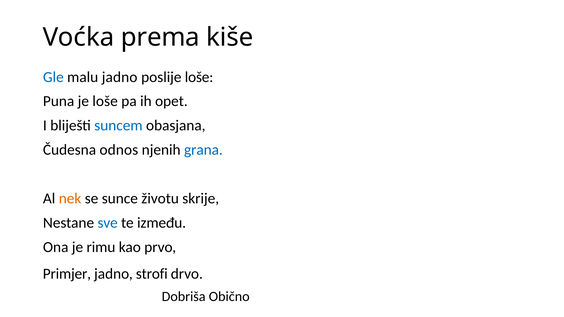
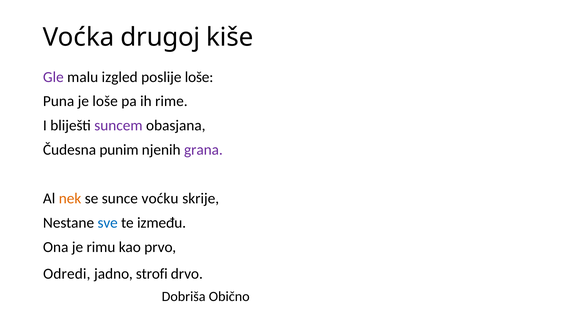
prema: prema -> drugoj (160, 37)
Gle colour: blue -> purple (53, 77)
malu jadno: jadno -> izgled (120, 77)
opet: opet -> rime (171, 101)
suncem colour: blue -> purple (118, 126)
odnos: odnos -> punim (119, 150)
grana colour: blue -> purple (203, 150)
životu: životu -> voćku (160, 199)
Primjer: Primjer -> Odredi (67, 274)
